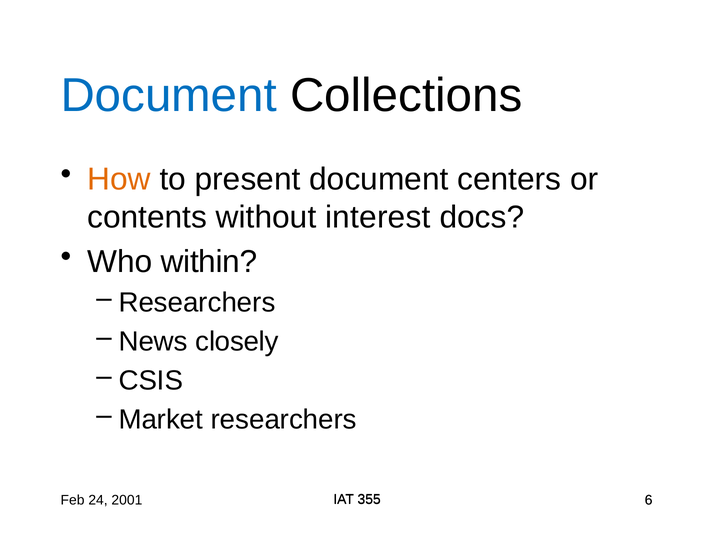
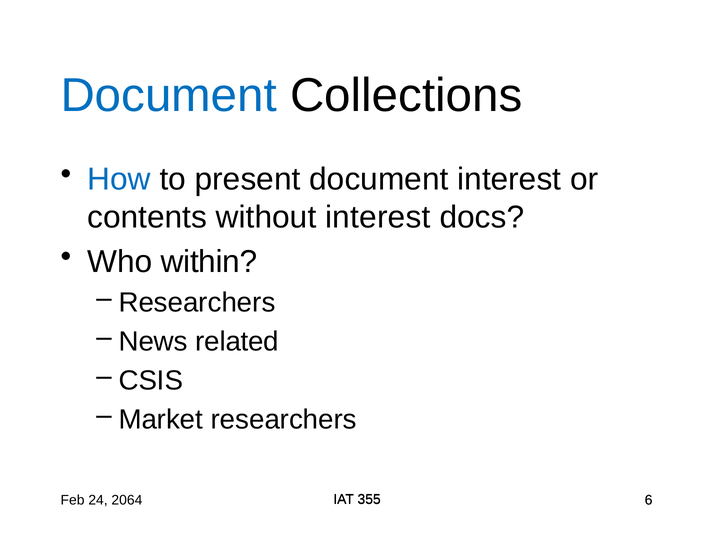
How colour: orange -> blue (119, 179)
document centers: centers -> interest (509, 179)
closely: closely -> related (237, 341)
2001: 2001 -> 2064 (127, 500)
